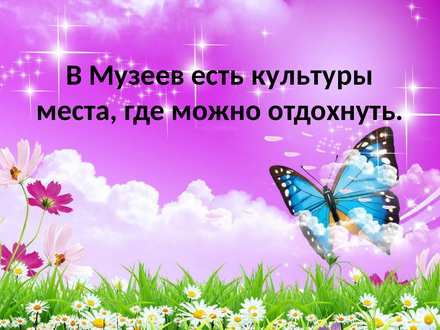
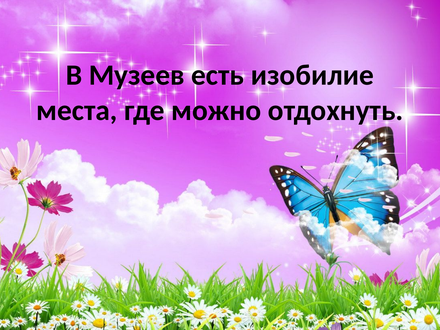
культуры: культуры -> изобилие (312, 75)
